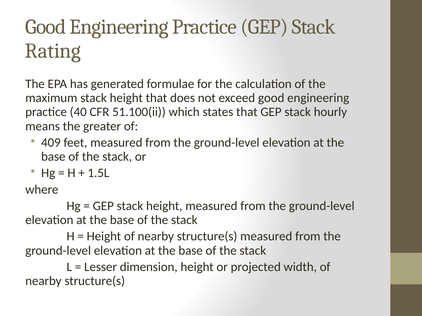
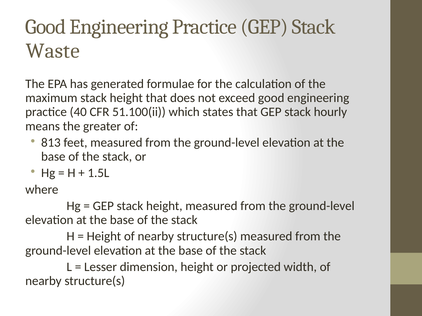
Rating: Rating -> Waste (53, 51)
409: 409 -> 813 (51, 143)
